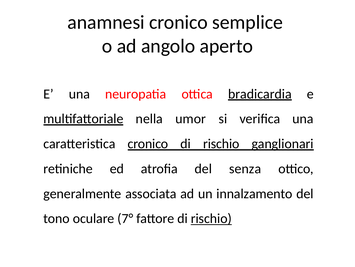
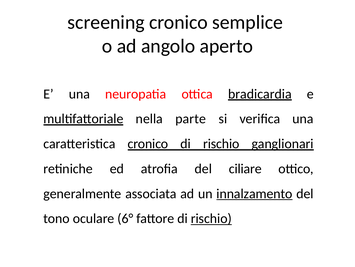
anamnesi: anamnesi -> screening (106, 22)
umor: umor -> parte (191, 119)
senza: senza -> ciliare (245, 168)
innalzamento underline: none -> present (254, 193)
7°: 7° -> 6° (125, 218)
